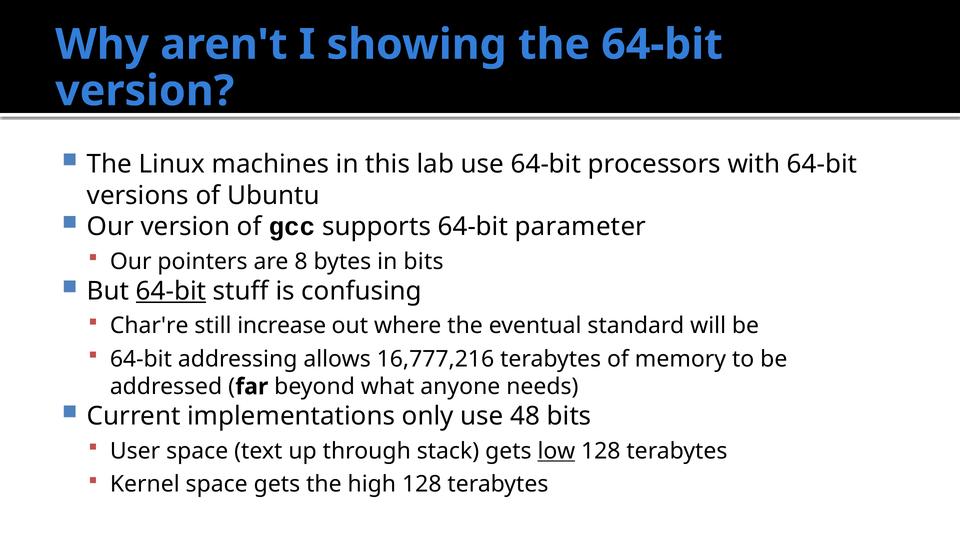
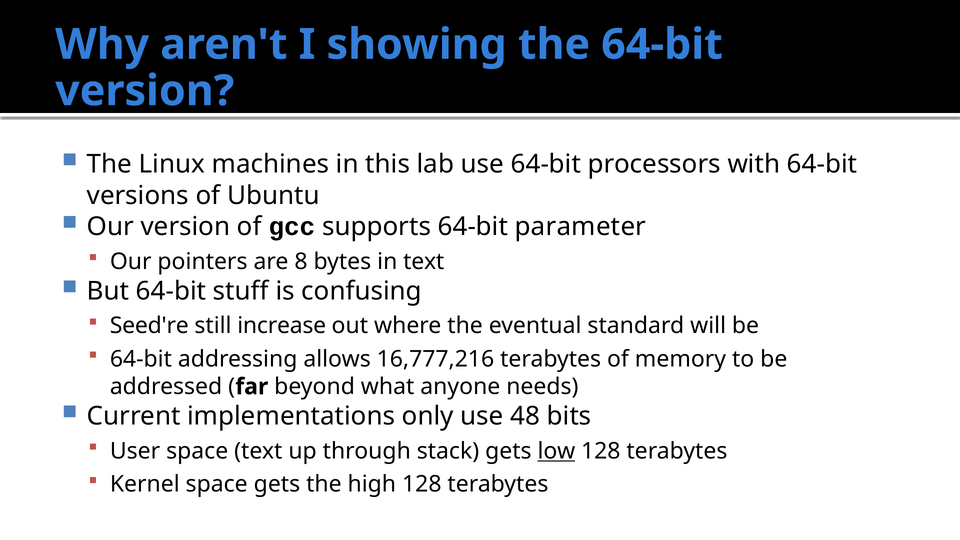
in bits: bits -> text (424, 262)
64-bit underline: present -> none (171, 291)
Char're: Char're -> Seed're (149, 326)
